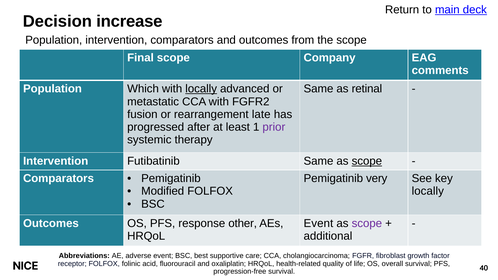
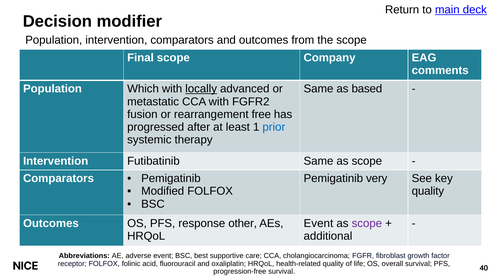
increase: increase -> modifier (129, 22)
retinal: retinal -> based (367, 89)
late: late -> free (261, 114)
prior colour: purple -> blue (274, 127)
scope underline: present -> none (367, 161)
locally: locally -> quality (428, 191)
